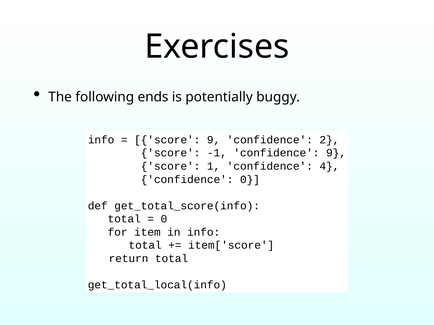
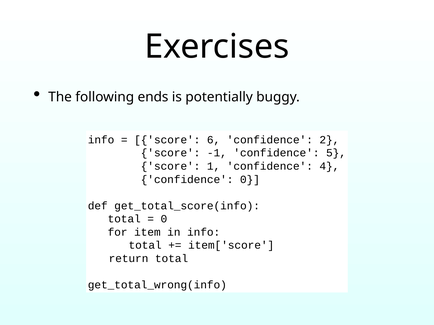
score 9: 9 -> 6 (214, 140)
confidence 9: 9 -> 5 (336, 153)
get_total_local(info: get_total_local(info -> get_total_wrong(info (157, 285)
